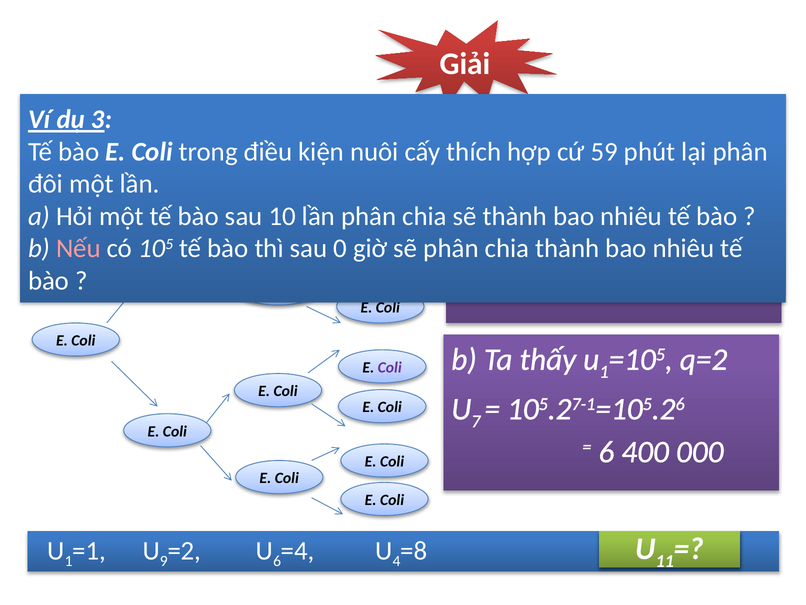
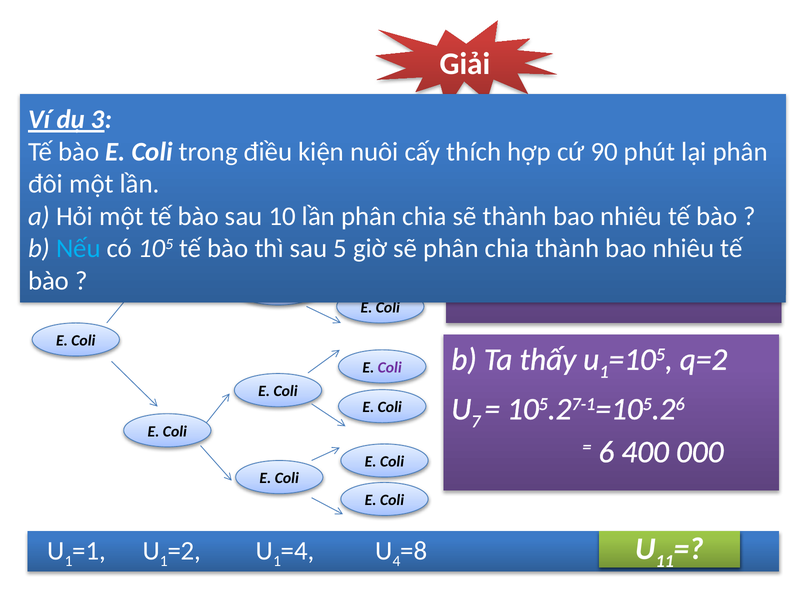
59: 59 -> 90 (604, 152)
Nếu colour: pink -> light blue (78, 248)
0: 0 -> 5 (340, 248)
9: 9 -> 1 (164, 561)
6: 6 -> 1 (277, 561)
